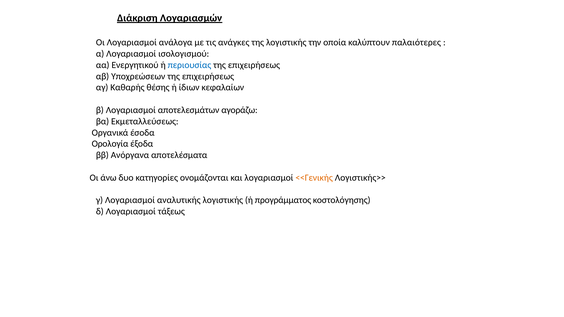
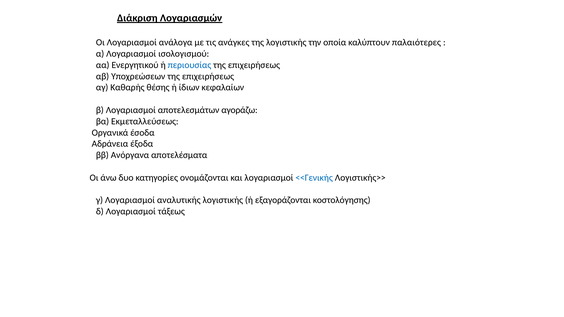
Ορολογία: Ορολογία -> Αδράνεια (110, 144)
<<Γενικής colour: orange -> blue (314, 178)
προγράμματος: προγράμματος -> εξαγοράζονται (283, 200)
